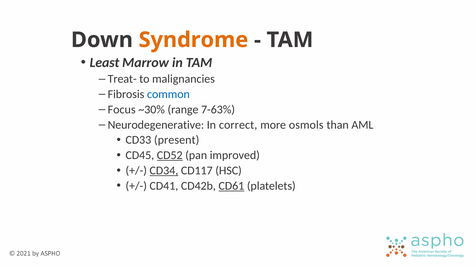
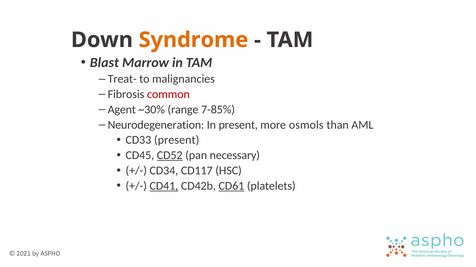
Least: Least -> Blast (104, 63)
common colour: blue -> red (168, 94)
Focus: Focus -> Agent (122, 110)
7-63%: 7-63% -> 7-85% (218, 110)
Neurodegenerative: Neurodegenerative -> Neurodegeneration (156, 125)
In correct: correct -> present (238, 125)
improved: improved -> necessary (235, 156)
CD34 underline: present -> none (164, 171)
CD41 underline: none -> present (164, 186)
